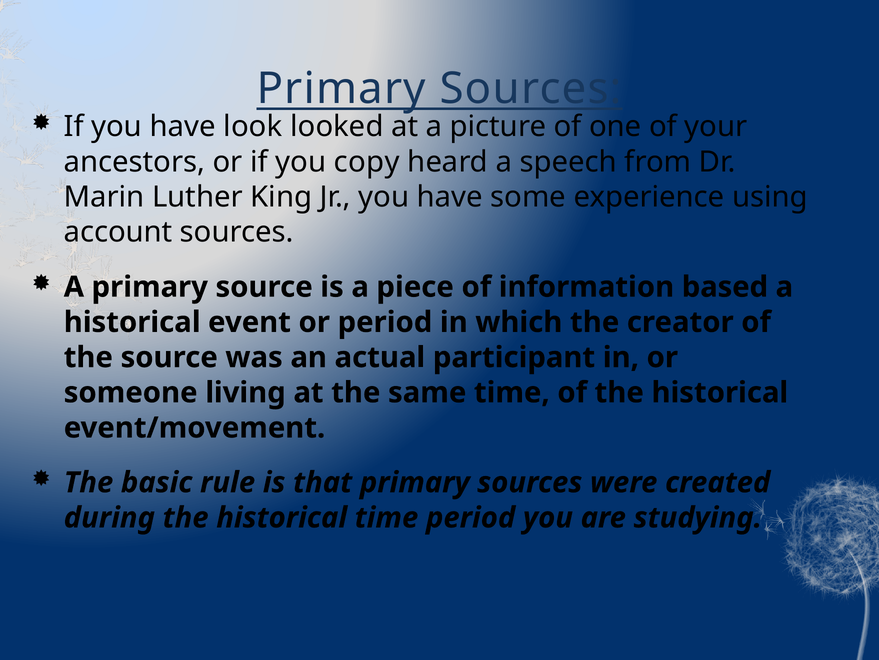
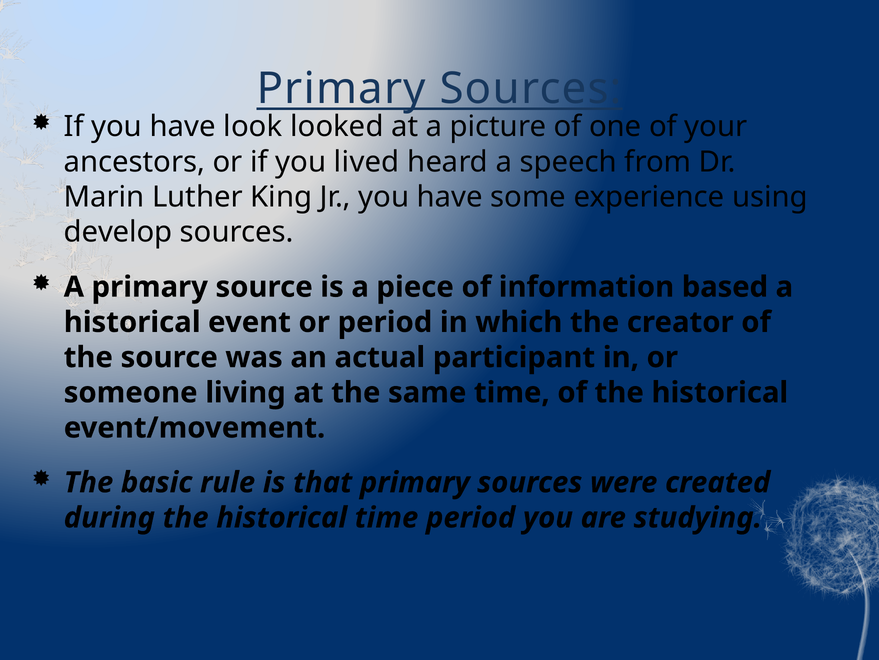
copy: copy -> lived (367, 162)
account: account -> develop (118, 232)
